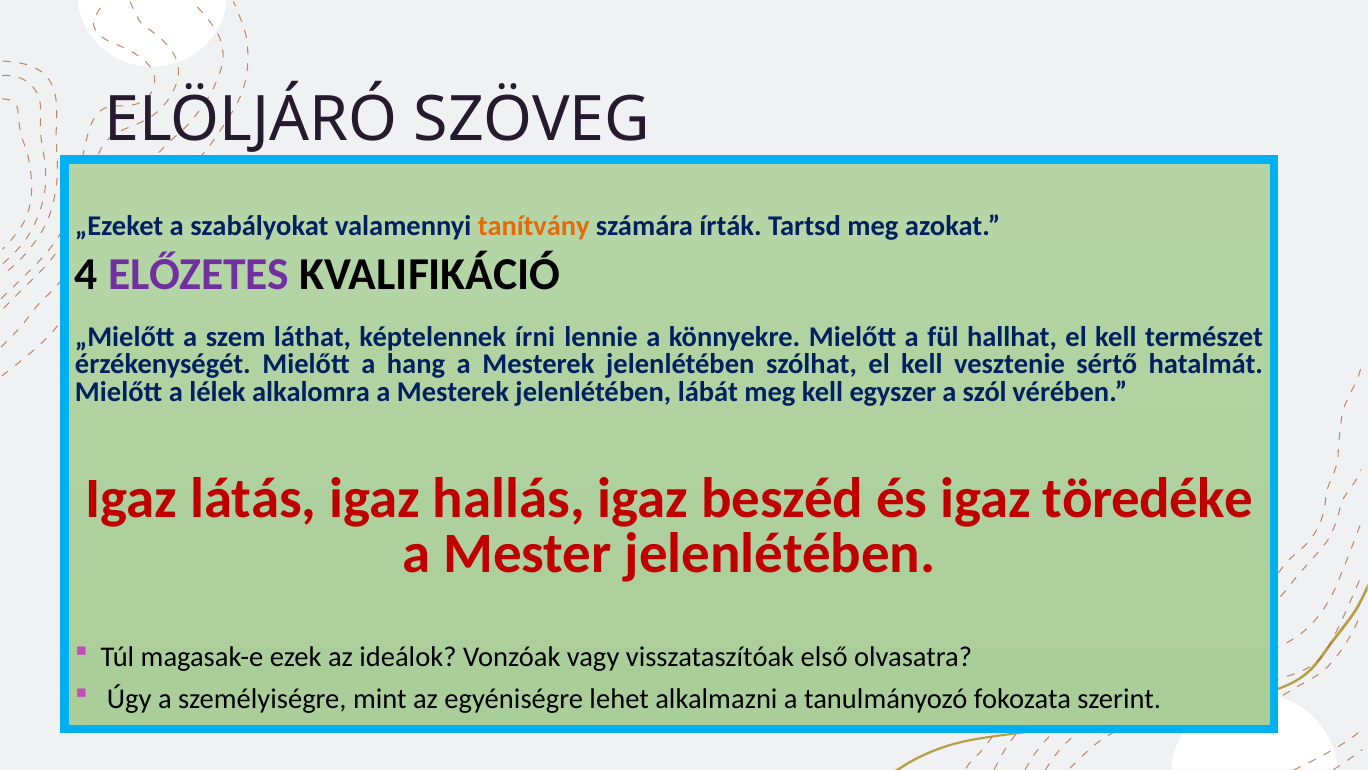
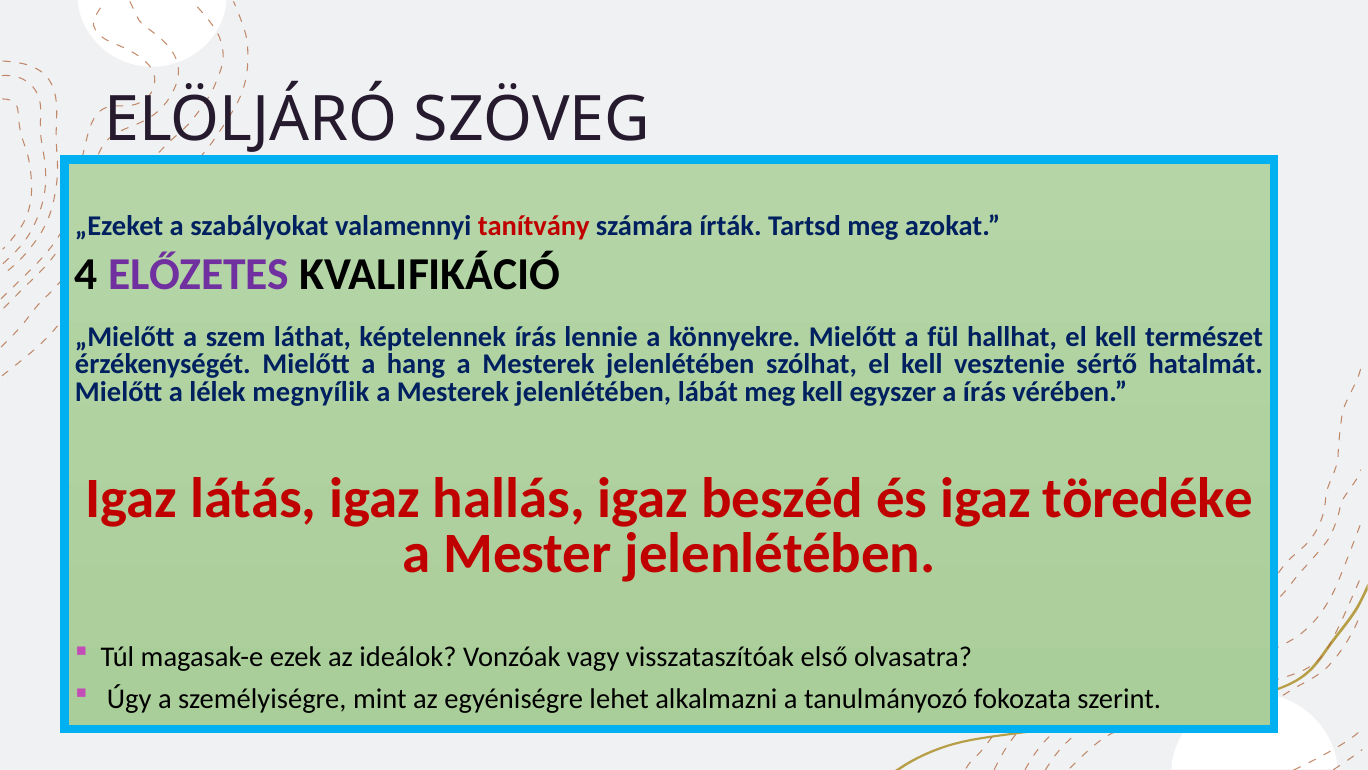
tanítvány colour: orange -> red (534, 226)
képtelennek írni: írni -> írás (535, 337)
alkalomra: alkalomra -> megnyílik (311, 391)
a szól: szól -> írás (984, 391)
